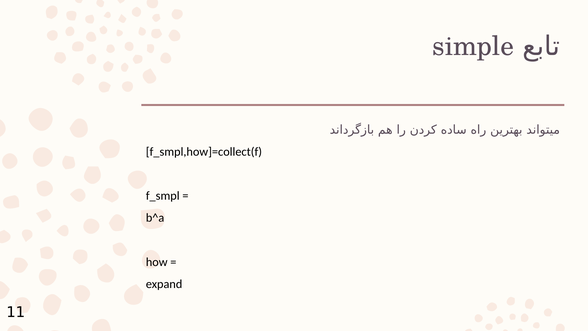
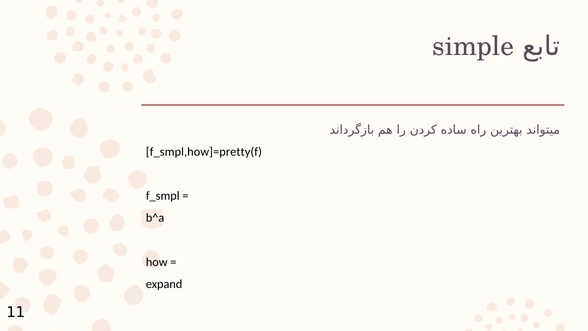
f_smpl,how]=collect(f: f_smpl,how]=collect(f -> f_smpl,how]=pretty(f (204, 152)
